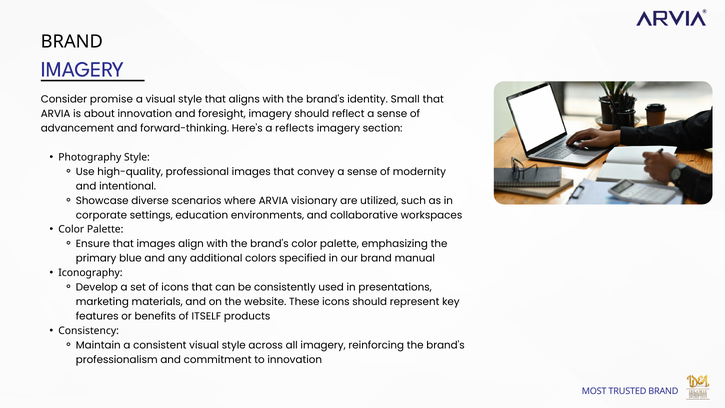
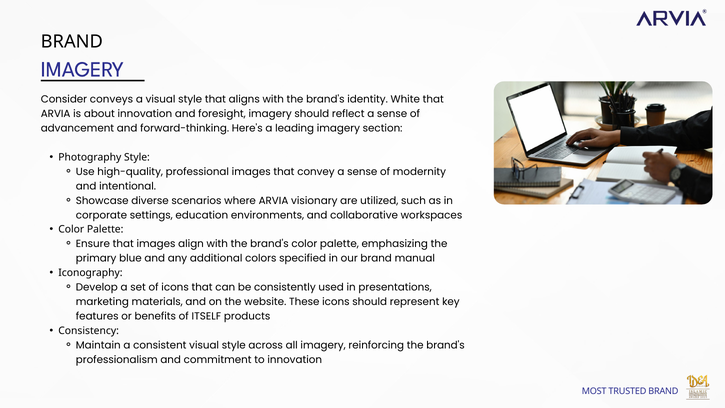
promise: promise -> conveys (111, 99)
Small: Small -> White (405, 99)
reflects: reflects -> leading (295, 128)
